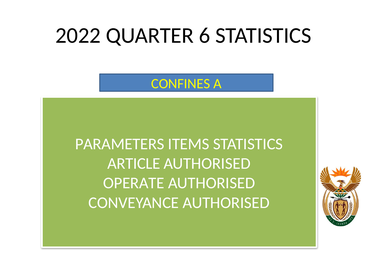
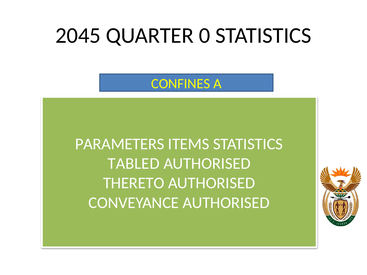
2022: 2022 -> 2045 (78, 36)
6: 6 -> 0 (205, 36)
ARTICLE: ARTICLE -> TABLED (134, 164)
OPERATE: OPERATE -> THERETO (134, 183)
